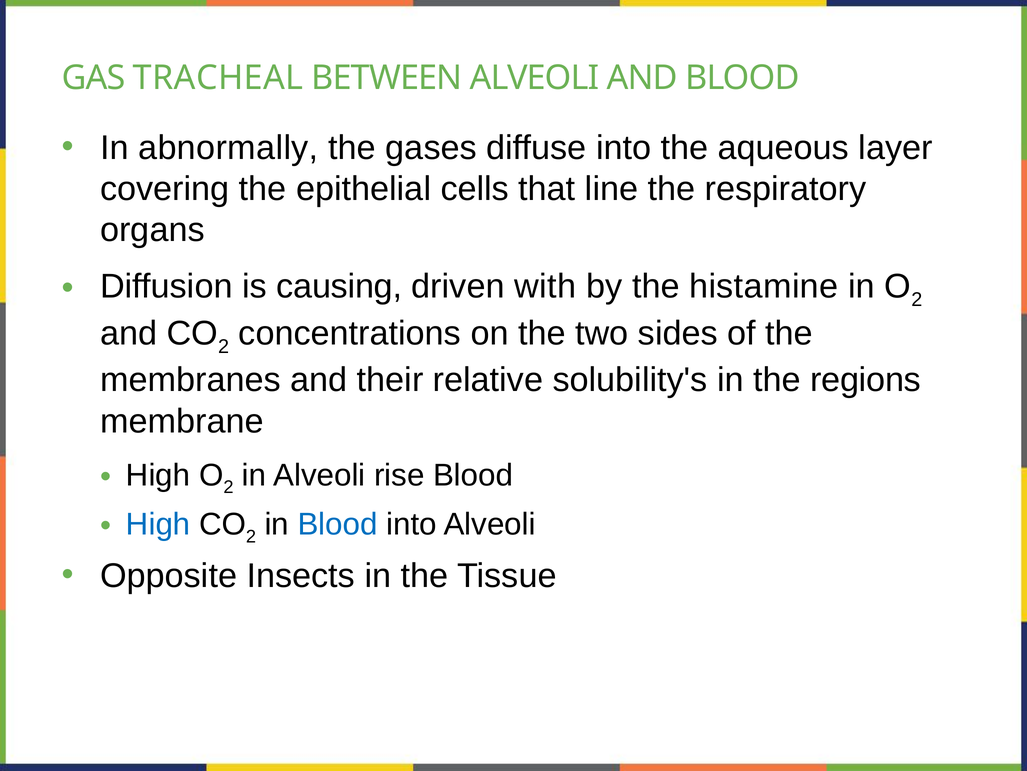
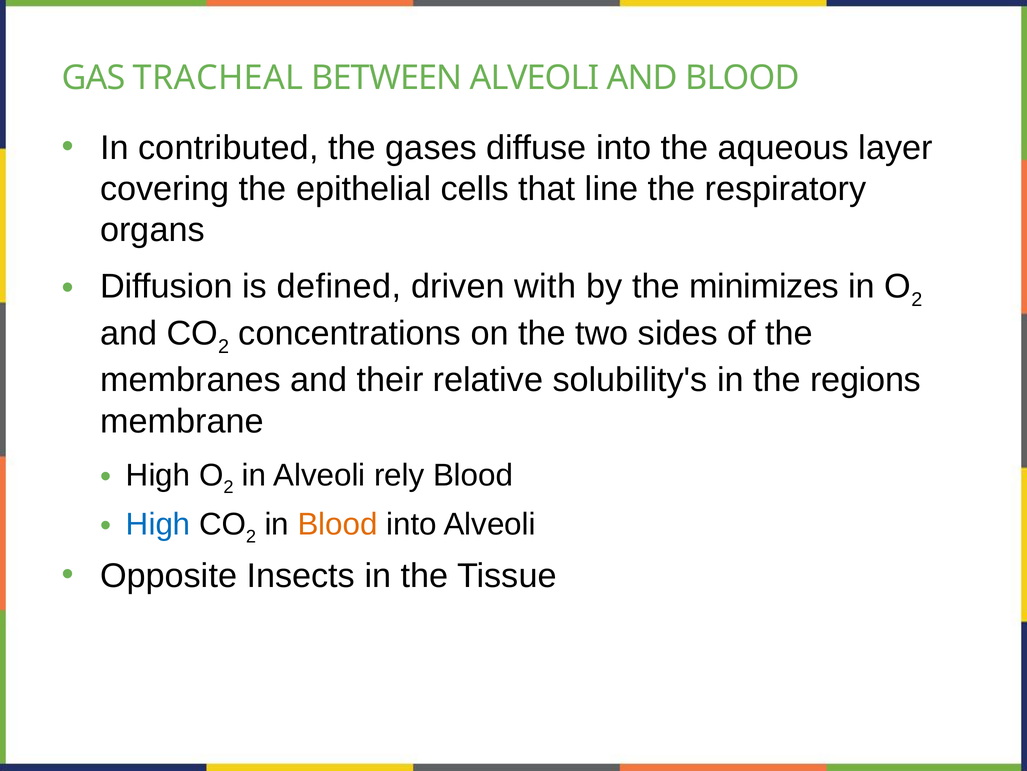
abnormally: abnormally -> contributed (228, 148)
causing: causing -> defined (339, 286)
histamine: histamine -> minimizes (764, 286)
rise: rise -> rely (399, 475)
Blood colour: blue -> orange (338, 524)
